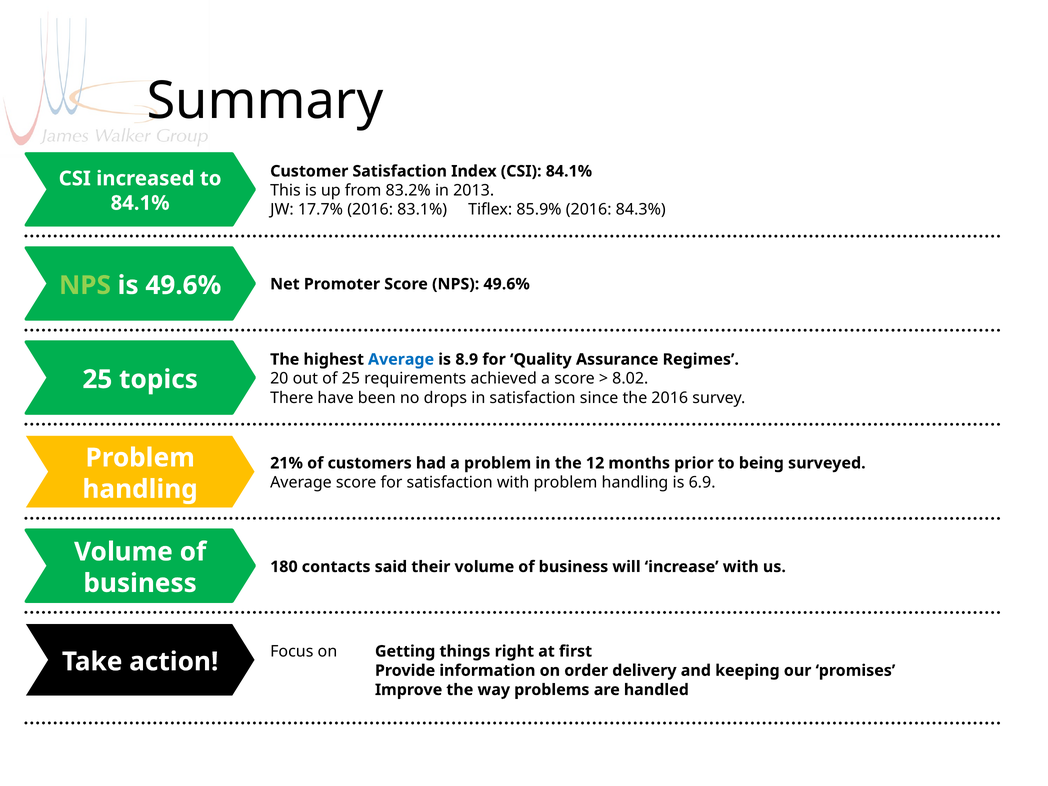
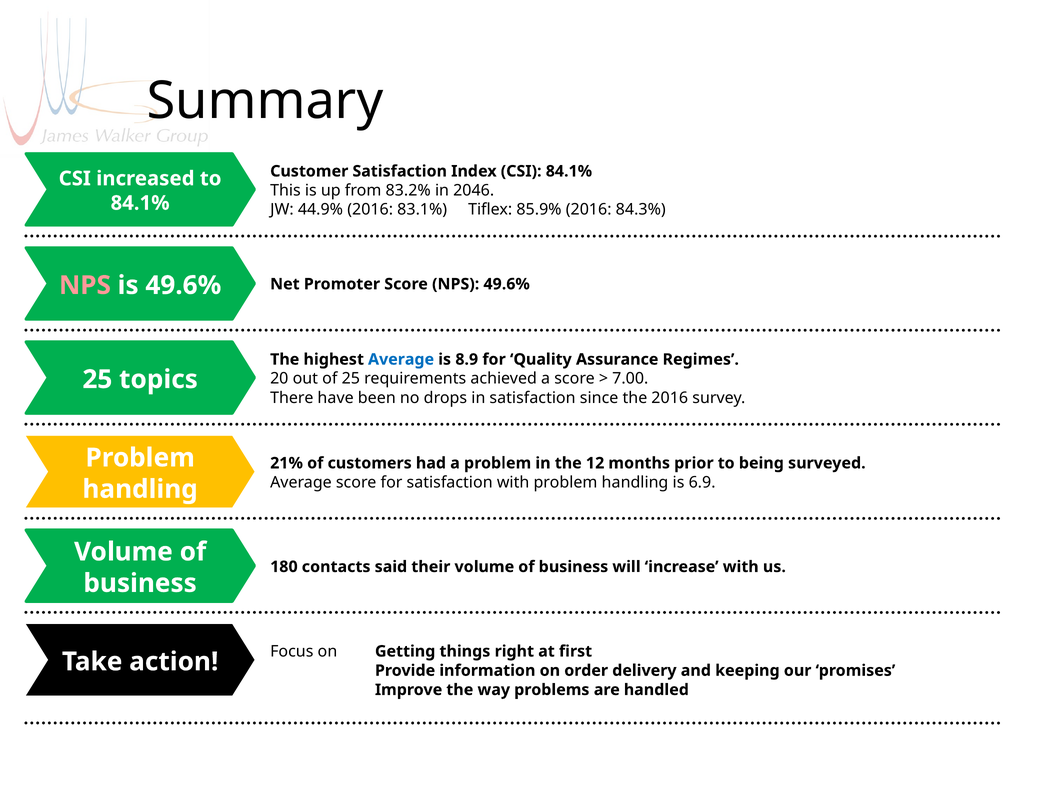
2013: 2013 -> 2046 (474, 190)
17.7%: 17.7% -> 44.9% (320, 210)
NPS colour: light green -> pink (85, 285)
8.02: 8.02 -> 7.00 (630, 379)
